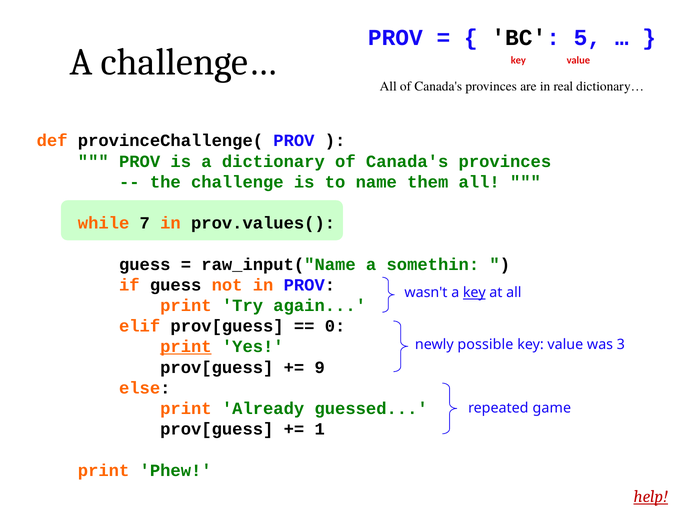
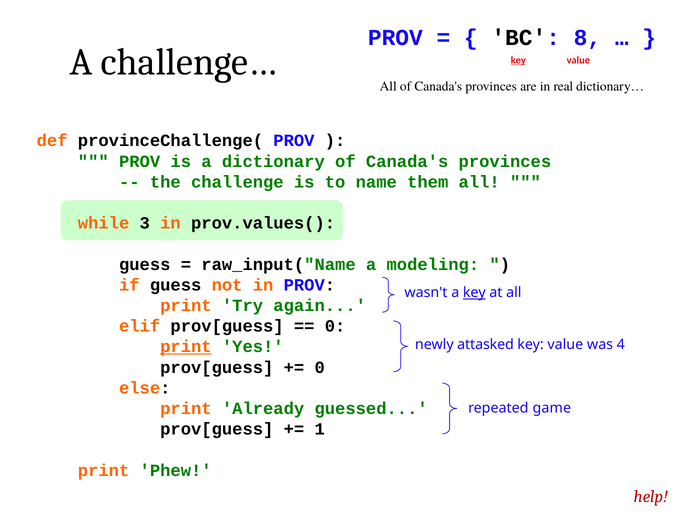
5: 5 -> 8 (587, 38)
key underline: none -> present (518, 60)
7: 7 -> 3 (145, 223)
somethin: somethin -> modeling (433, 264)
possible: possible -> attasked (486, 344)
3: 3 -> 4 (621, 344)
9: 9 -> 0 (320, 367)
help underline: present -> none (651, 496)
